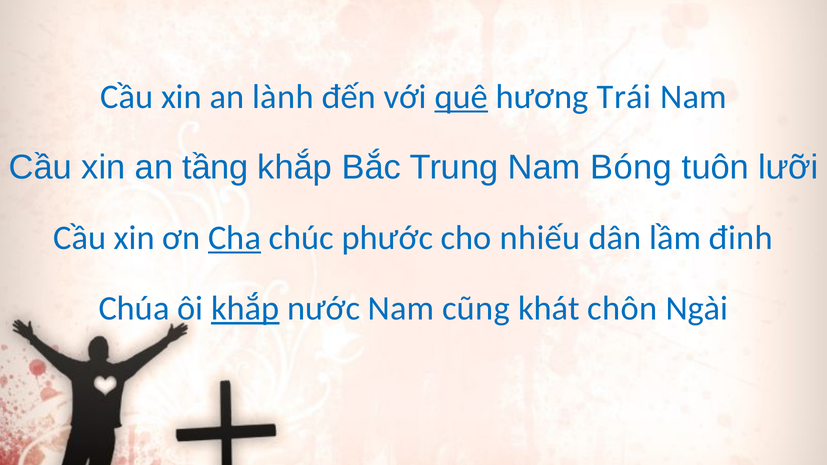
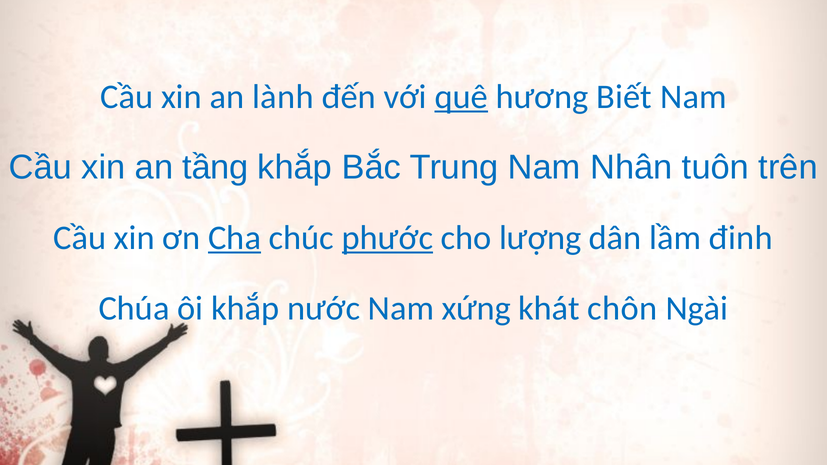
Trái: Trái -> Biết (624, 97)
Bóng: Bóng -> Nhân (631, 167)
lưỡi: lưỡi -> trên (788, 167)
phước underline: none -> present (387, 238)
nhiếu: nhiếu -> lượng (540, 238)
khắp underline: present -> none (245, 309)
cũng: cũng -> xứng (476, 309)
